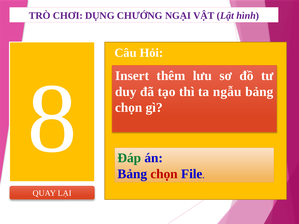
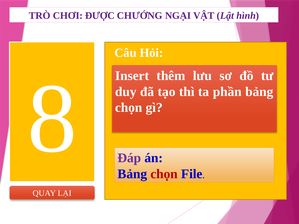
DỤNG: DỤNG -> ĐƯỢC (100, 16)
ngẫu: ngẫu -> phần (227, 92)
Đáp colour: green -> purple (129, 158)
